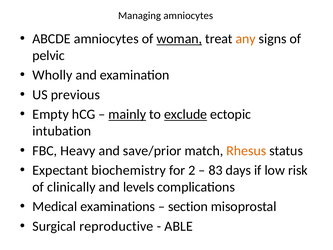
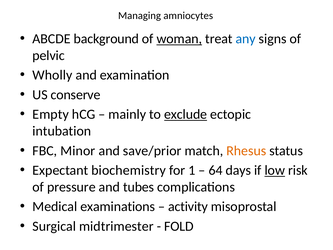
ABCDE amniocytes: amniocytes -> background (106, 39)
any colour: orange -> blue (246, 39)
previous: previous -> conserve (76, 95)
mainly underline: present -> none (127, 114)
Heavy: Heavy -> Minor (78, 151)
2: 2 -> 1 (192, 170)
83: 83 -> 64 (216, 170)
low underline: none -> present (275, 170)
clinically: clinically -> pressure (71, 187)
levels: levels -> tubes (139, 187)
section: section -> activity (188, 206)
reproductive: reproductive -> midtrimester (116, 226)
ABLE: ABLE -> FOLD (179, 226)
